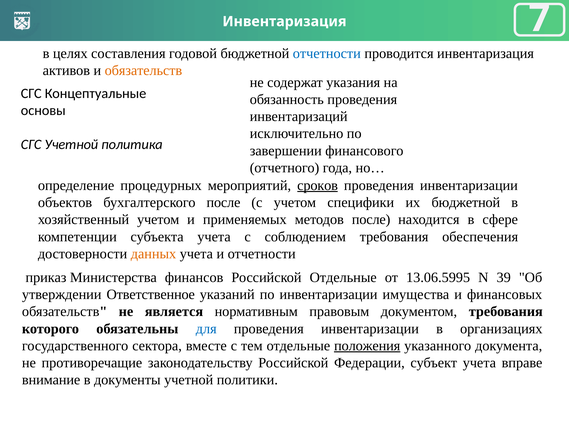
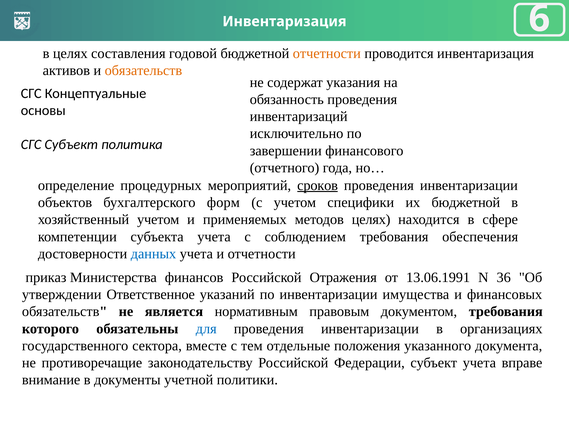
7: 7 -> 6 (539, 19)
отчетности colour: blue -> orange (327, 53)
СГС Учетной: Учетной -> Субъект (71, 144)
бухгалтерского после: после -> форм (223, 202)
методов после: после -> целях (371, 220)
данных colour: orange -> blue (153, 254)
Российской Отдельные: Отдельные -> Отражения (343, 277)
13.06.5995: 13.06.5995 -> 13.06.1991 (438, 277)
39: 39 -> 36 (504, 277)
положения underline: present -> none (367, 346)
